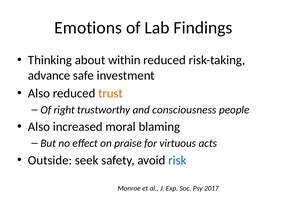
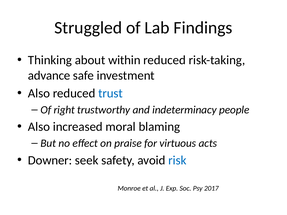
Emotions: Emotions -> Struggled (88, 28)
trust colour: orange -> blue (110, 93)
consciousness: consciousness -> indeterminacy (184, 110)
Outside: Outside -> Downer (50, 160)
